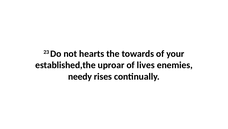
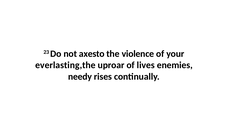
hearts: hearts -> axesto (92, 53)
towards: towards -> violence (138, 53)
established,the: established,the -> everlasting,the (65, 65)
